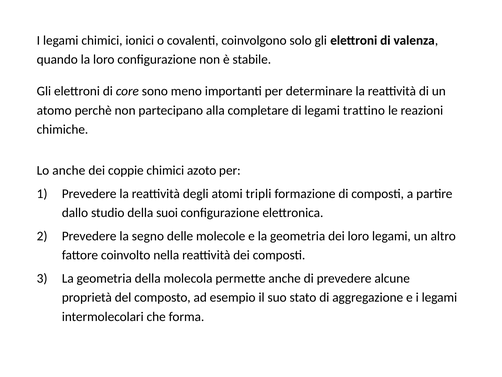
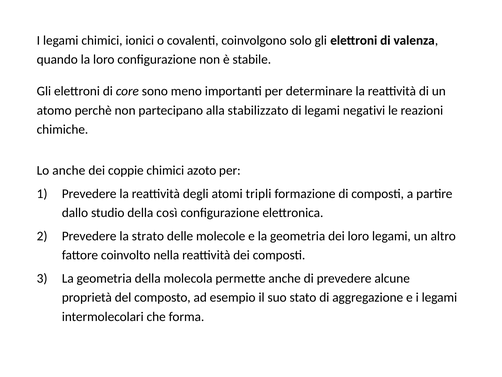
completare: completare -> stabilizzato (258, 110)
trattino: trattino -> negativi (364, 110)
suoi: suoi -> così (167, 213)
segno: segno -> strato (148, 236)
